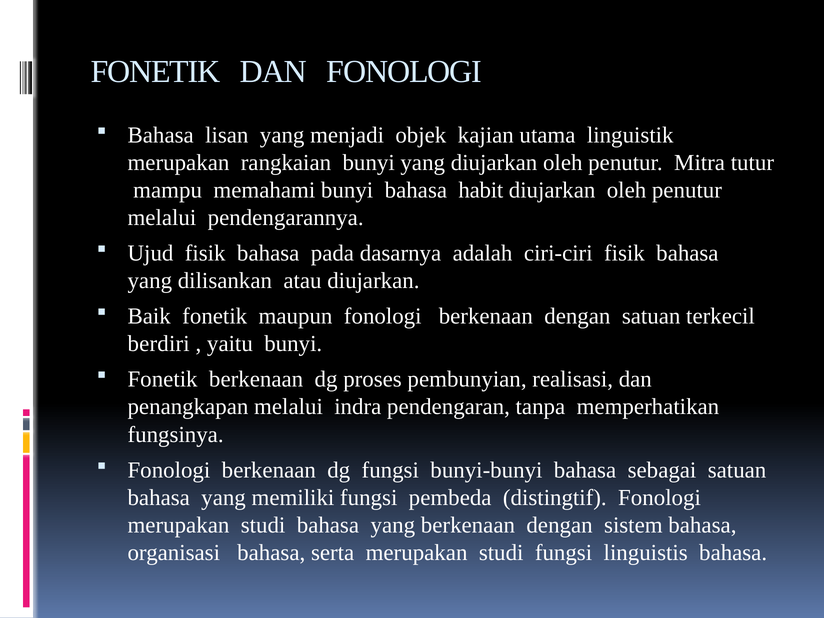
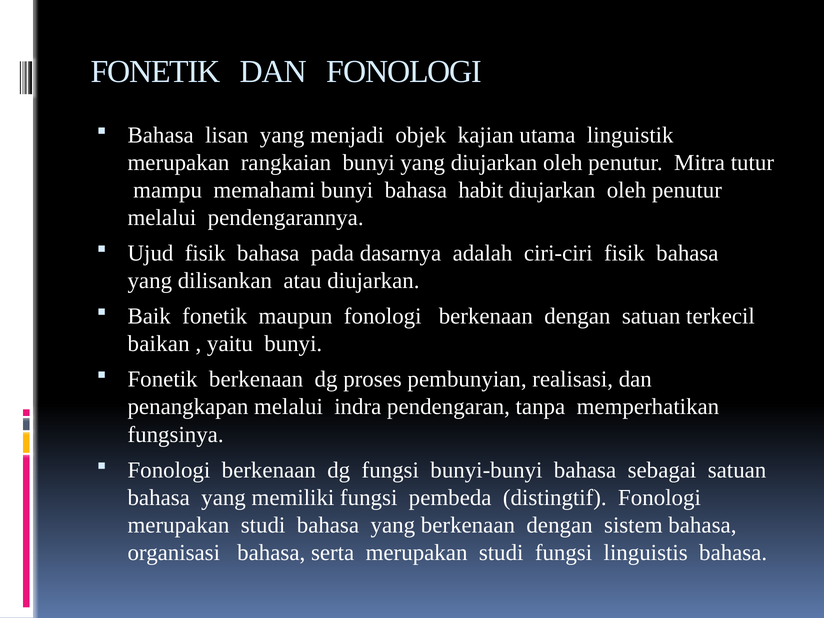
berdiri: berdiri -> baikan (159, 344)
